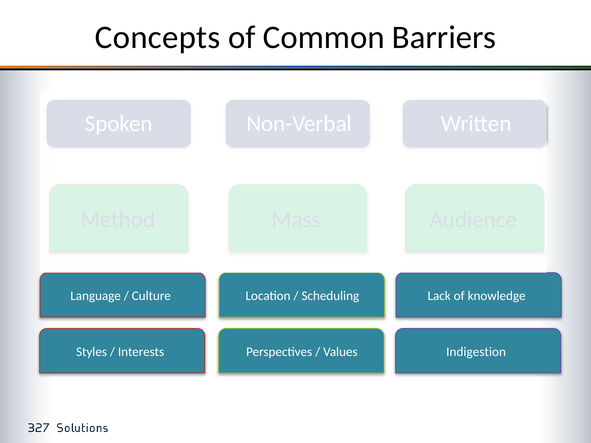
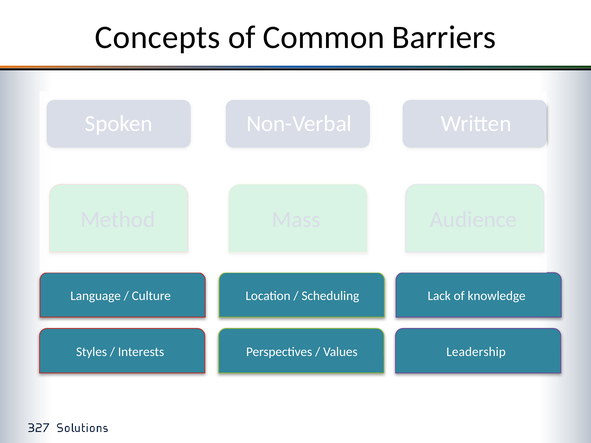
Indigestion: Indigestion -> Leadership (476, 352)
